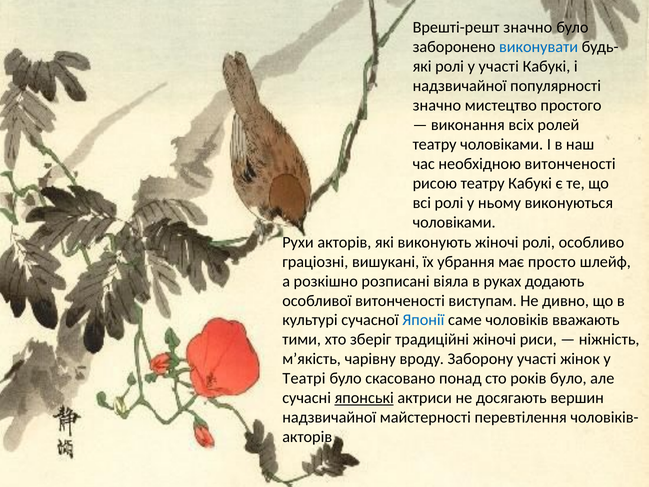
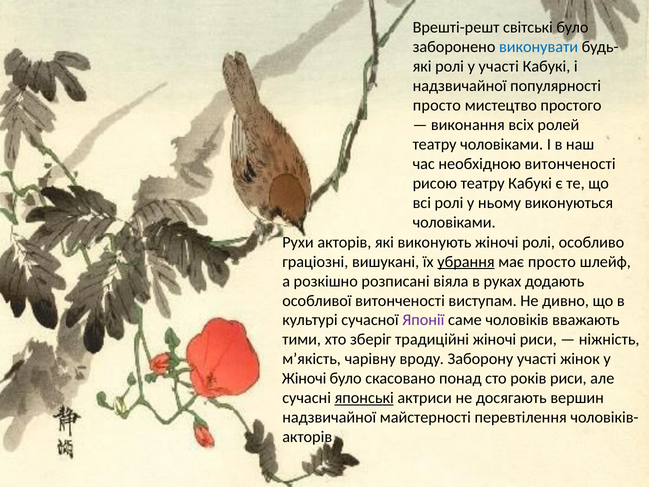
Врешті-решт значно: значно -> світські (528, 27)
значно: значно -> просто (437, 105)
убрання underline: none -> present (466, 262)
Японії colour: blue -> purple (423, 320)
Театрі: Театрі -> Жіночі (304, 378)
років було: було -> риси (568, 378)
